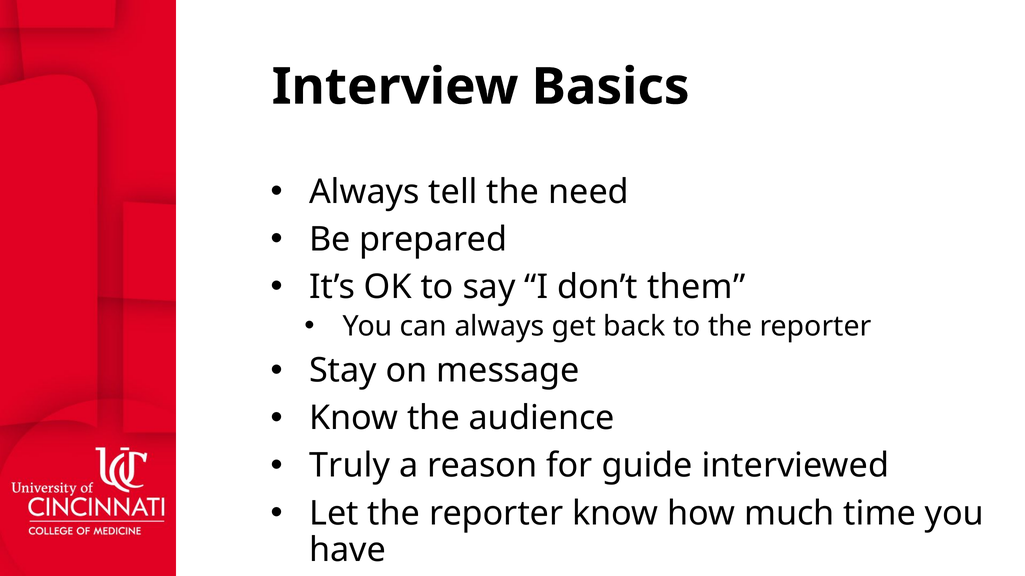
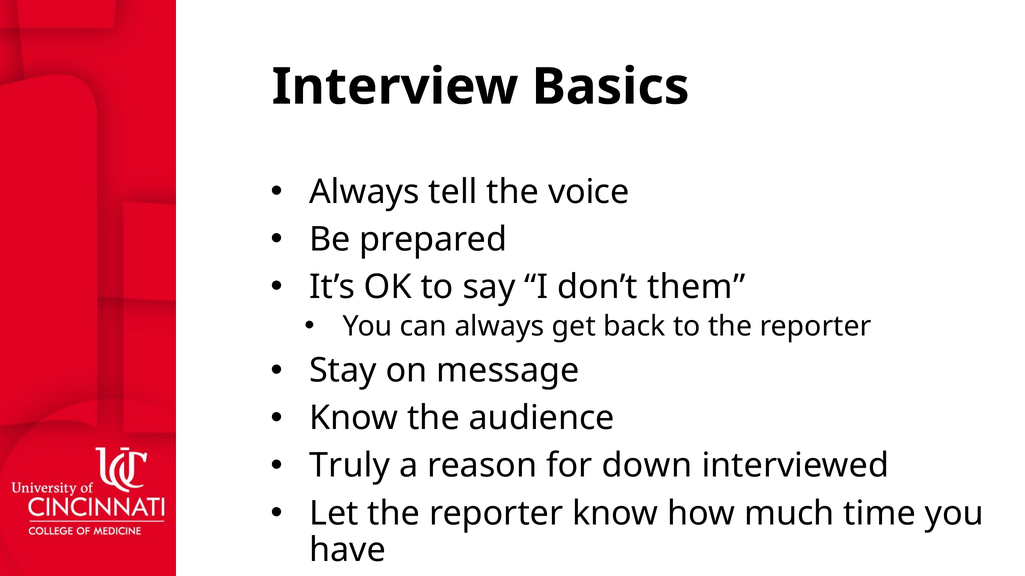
need: need -> voice (589, 192)
guide: guide -> down (647, 466)
